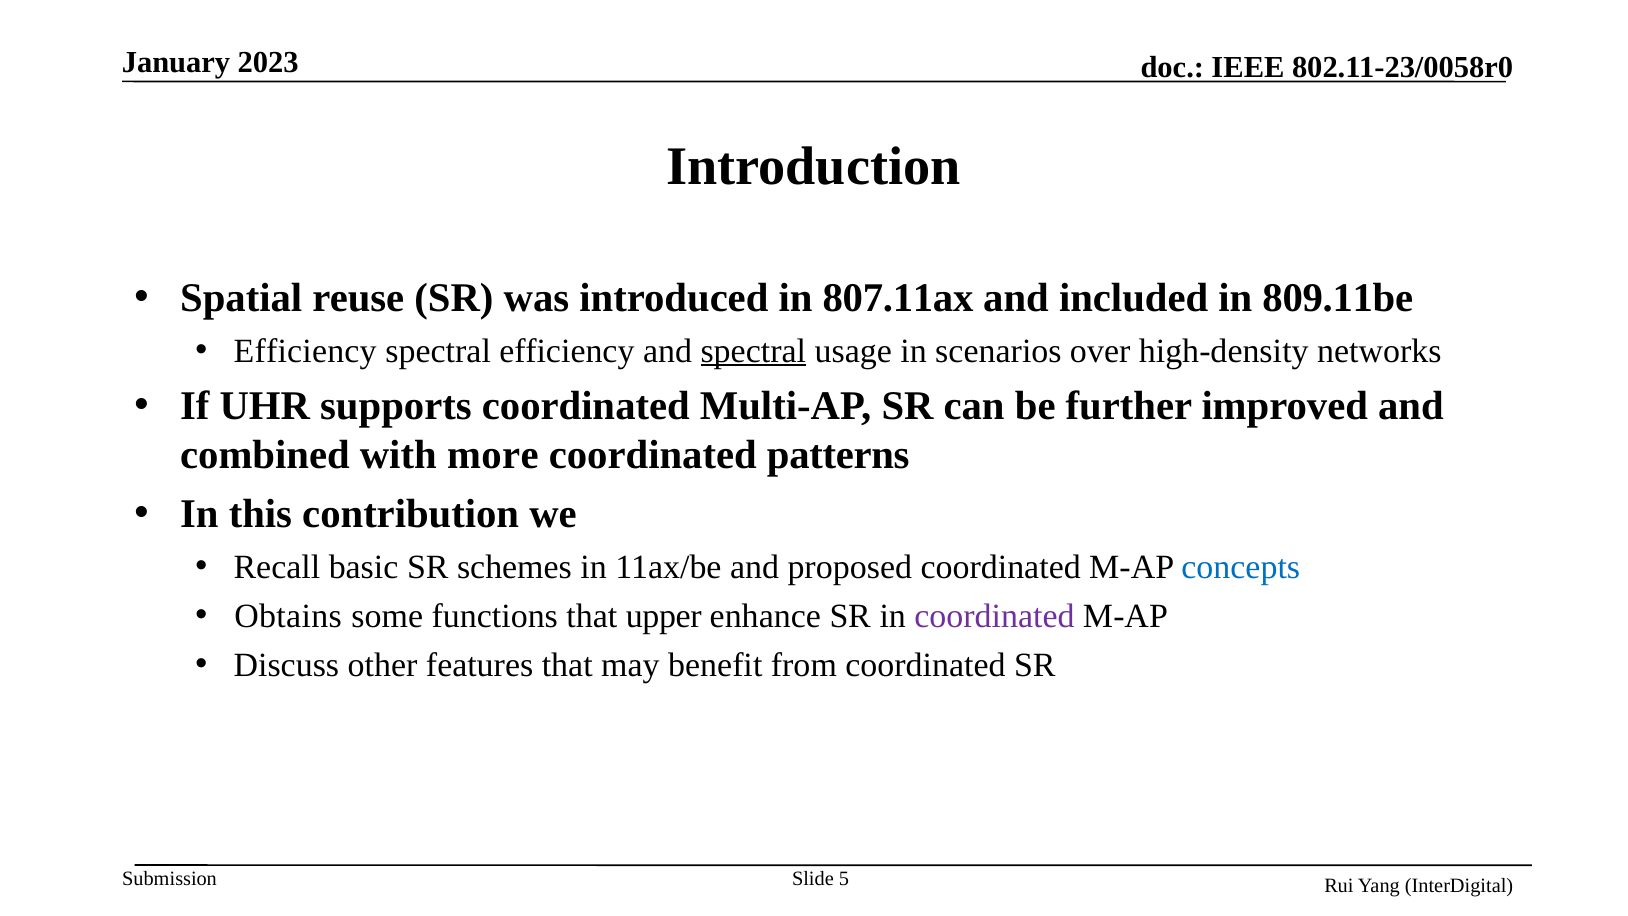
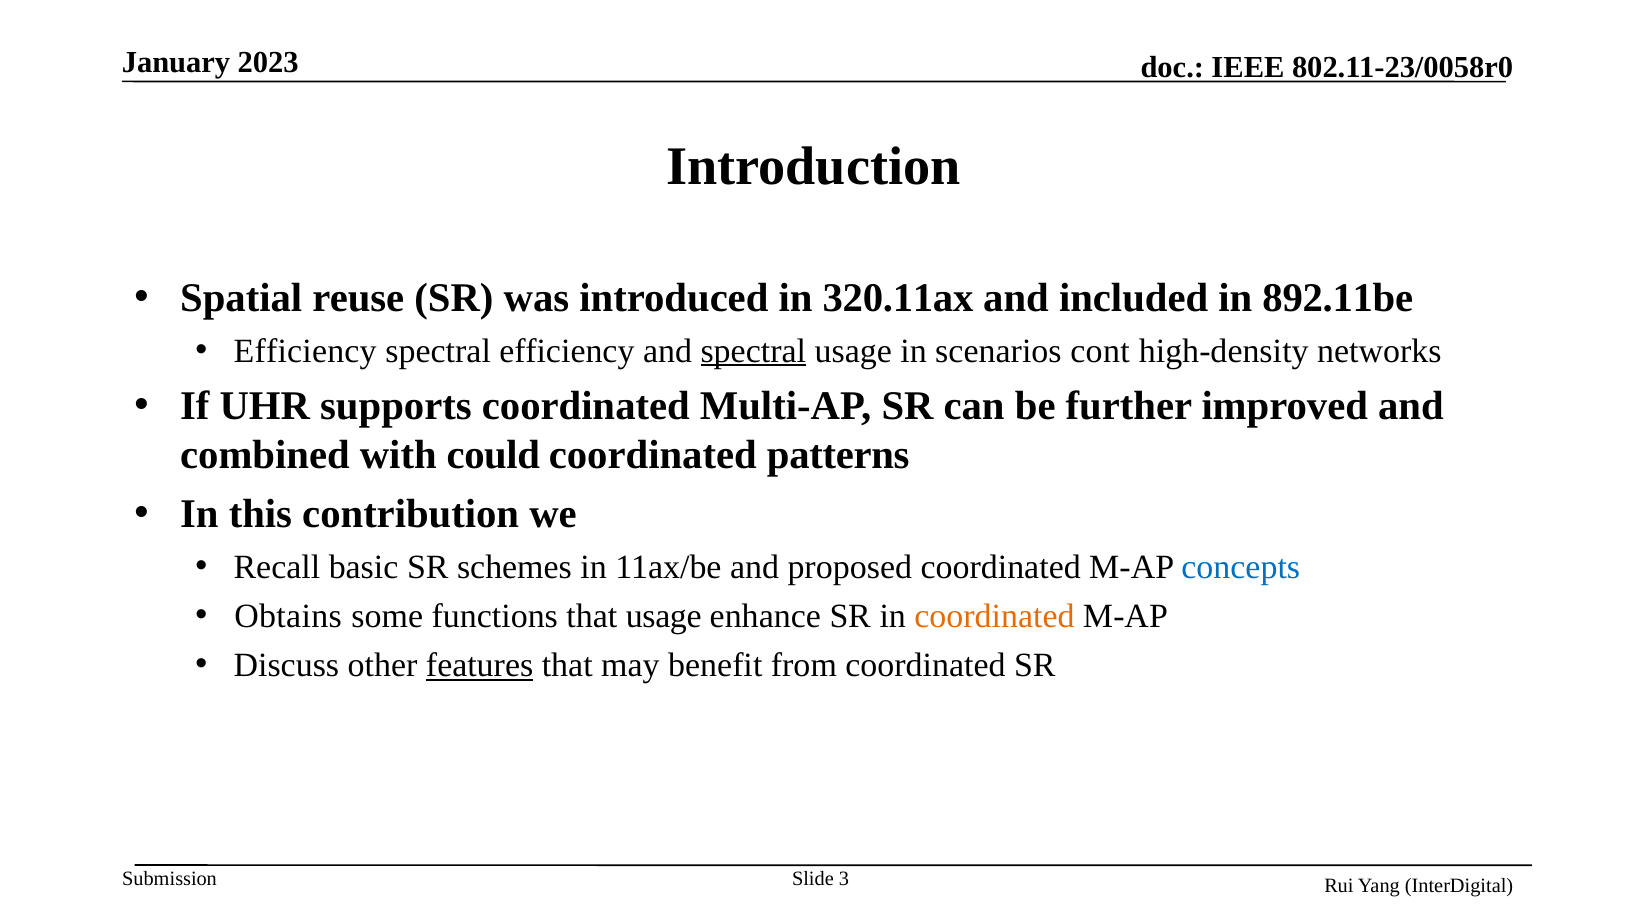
807.11ax: 807.11ax -> 320.11ax (898, 298)
809.11be: 809.11be -> 892.11be (1338, 298)
over: over -> cont (1100, 351)
more: more -> could (493, 455)
that upper: upper -> usage (664, 616)
coordinated colour: purple -> orange (994, 616)
features underline: none -> present (480, 665)
5: 5 -> 3 (844, 878)
